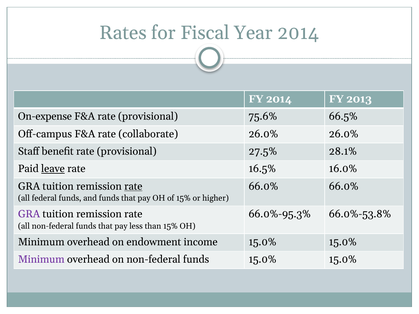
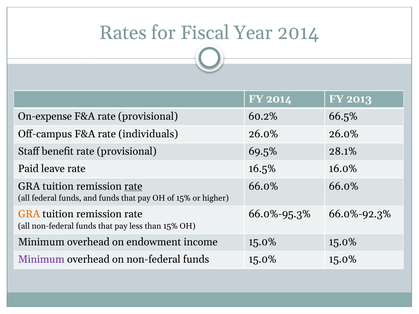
75.6%: 75.6% -> 60.2% (263, 117)
collaborate: collaborate -> individuals (148, 134)
27.5%: 27.5% -> 69.5% (263, 152)
leave underline: present -> none (53, 169)
GRA colour: purple -> orange (29, 214)
66.0%-53.8%: 66.0%-53.8% -> 66.0%-92.3% (360, 214)
